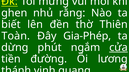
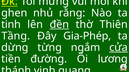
biết: biết -> tinh (11, 25)
đền underline: none -> present (59, 25)
Toàn: Toàn -> Tầng (16, 36)
phút: phút -> từng (50, 48)
